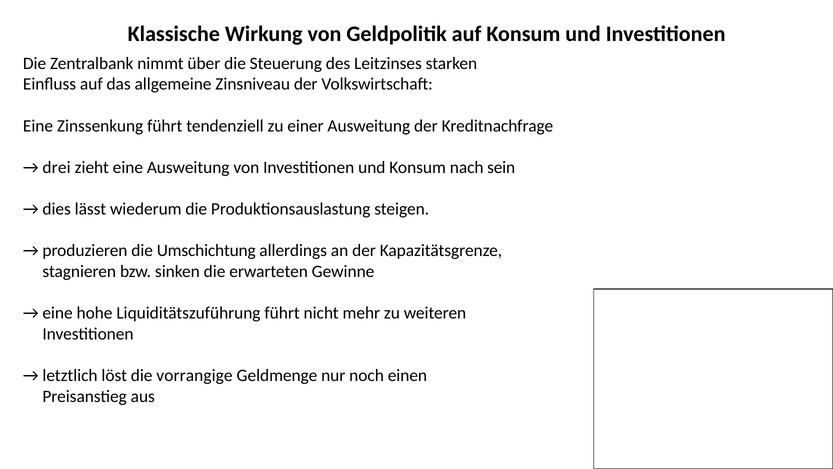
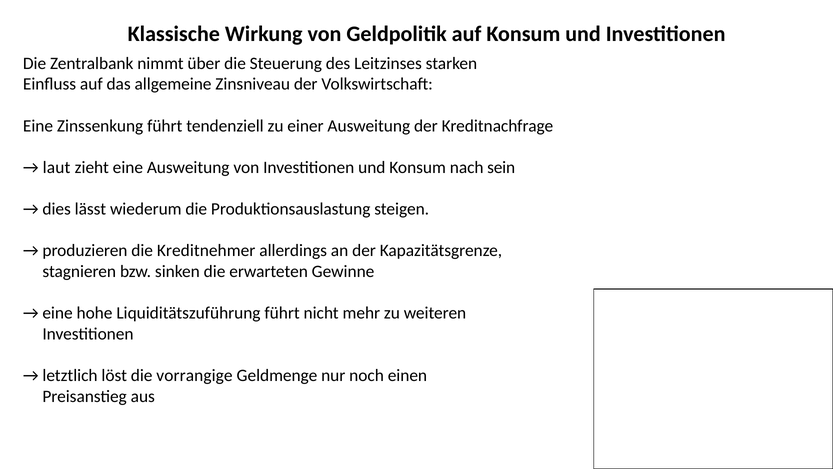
drei: drei -> laut (57, 167)
Umschichtung: Umschichtung -> Kreditnehmer (206, 250)
